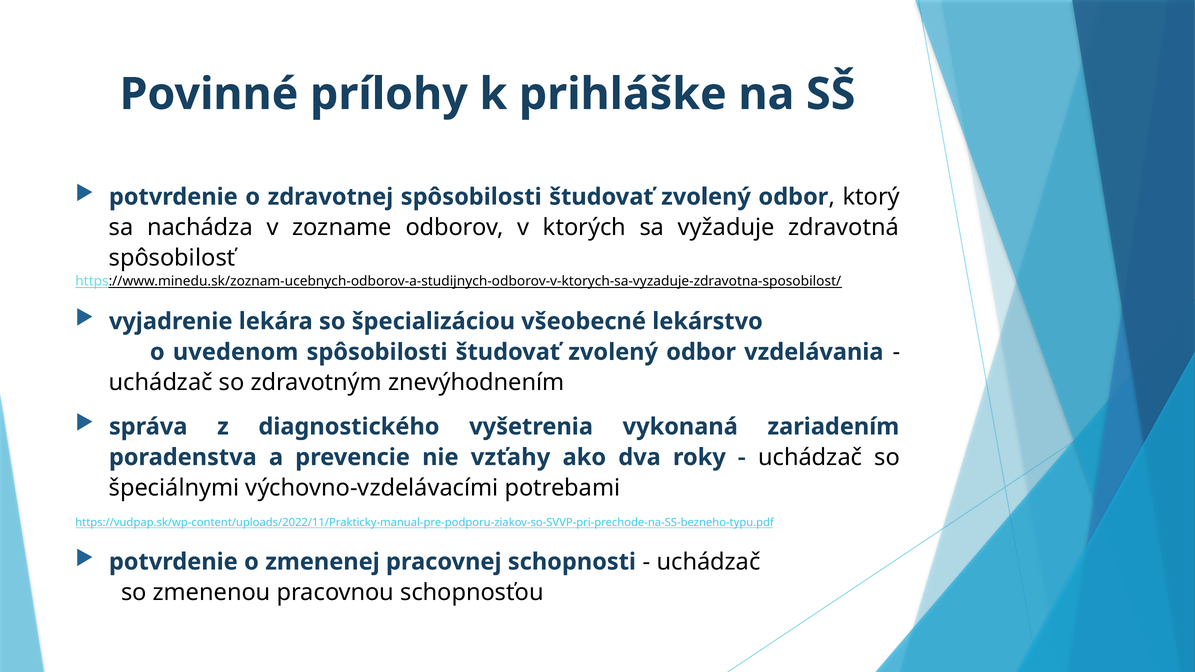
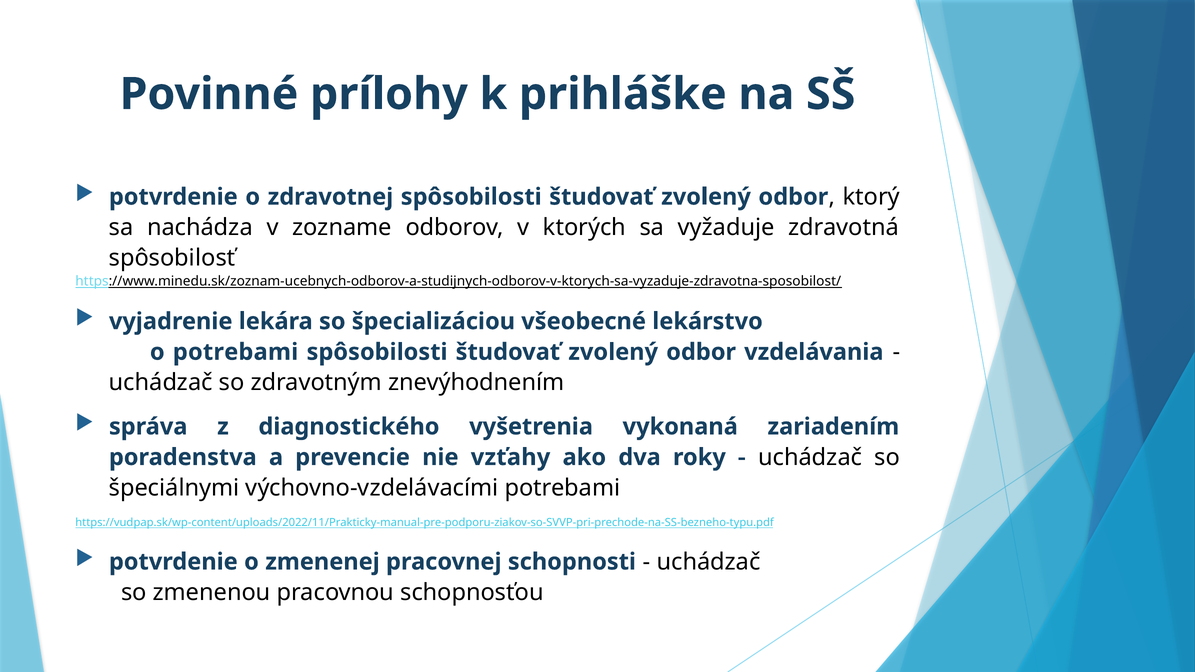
o uvedenom: uvedenom -> potrebami (236, 352)
